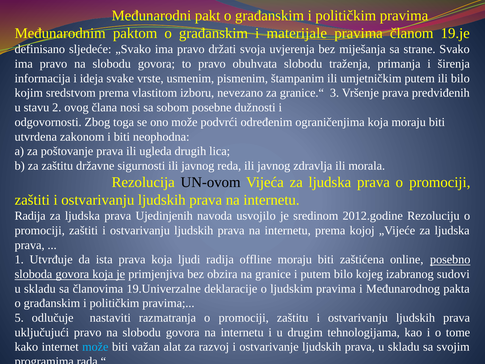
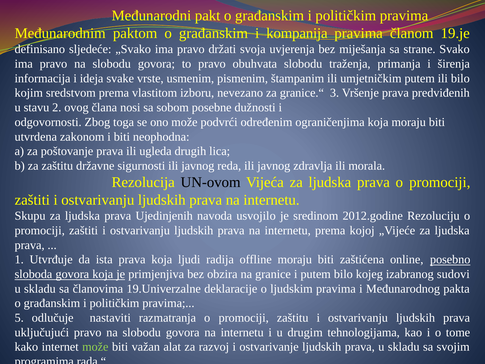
materijale: materijale -> kompanija (297, 33)
Radija: Radija -> Skupu (30, 216)
može colour: light blue -> light green (95, 347)
